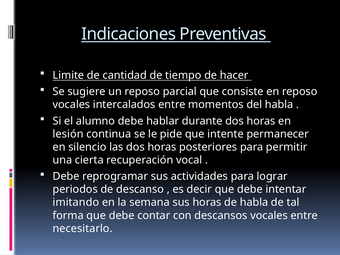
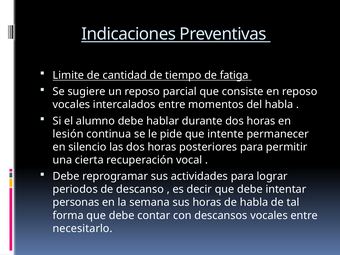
hacer: hacer -> fatiga (234, 75)
imitando: imitando -> personas (76, 202)
